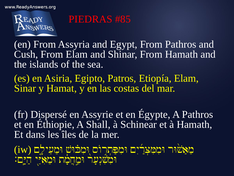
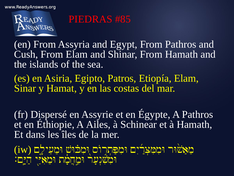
Shall: Shall -> Ailes (98, 124)
